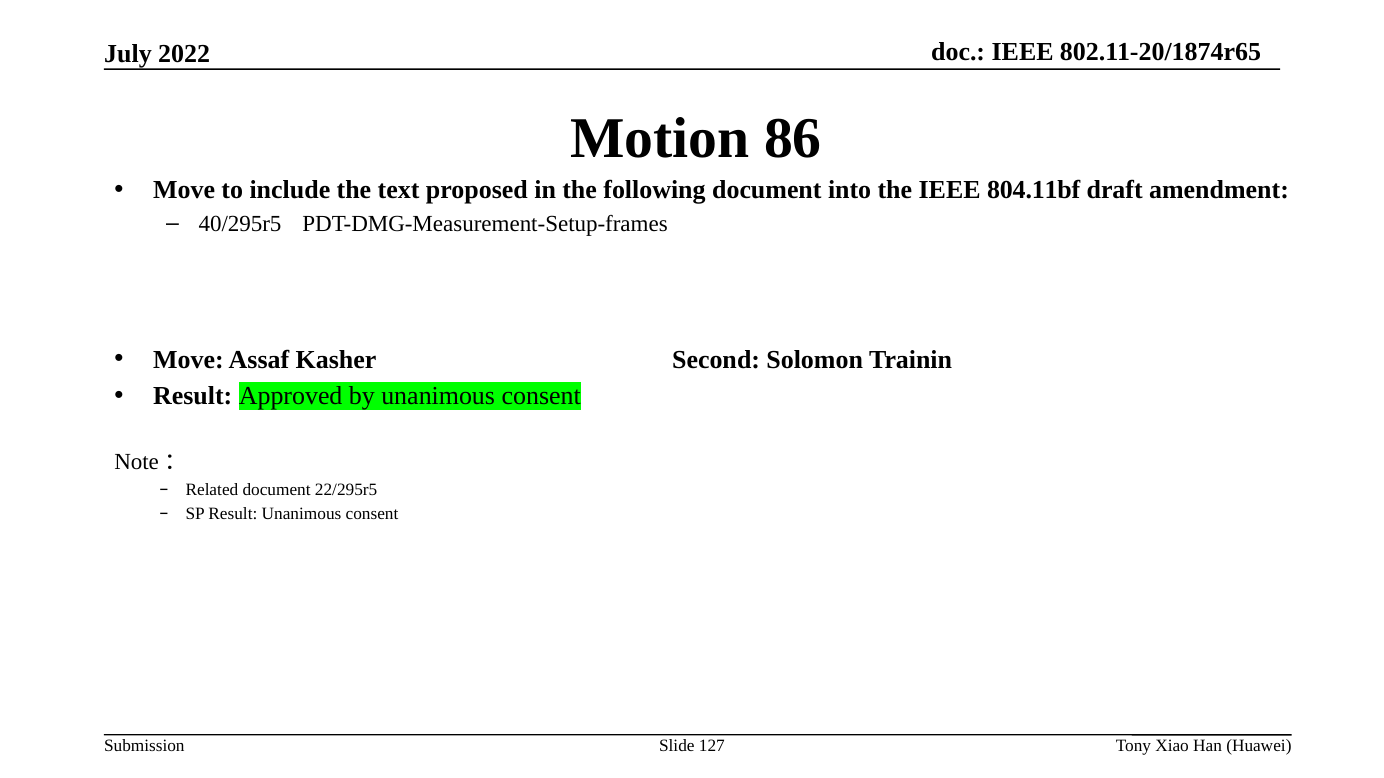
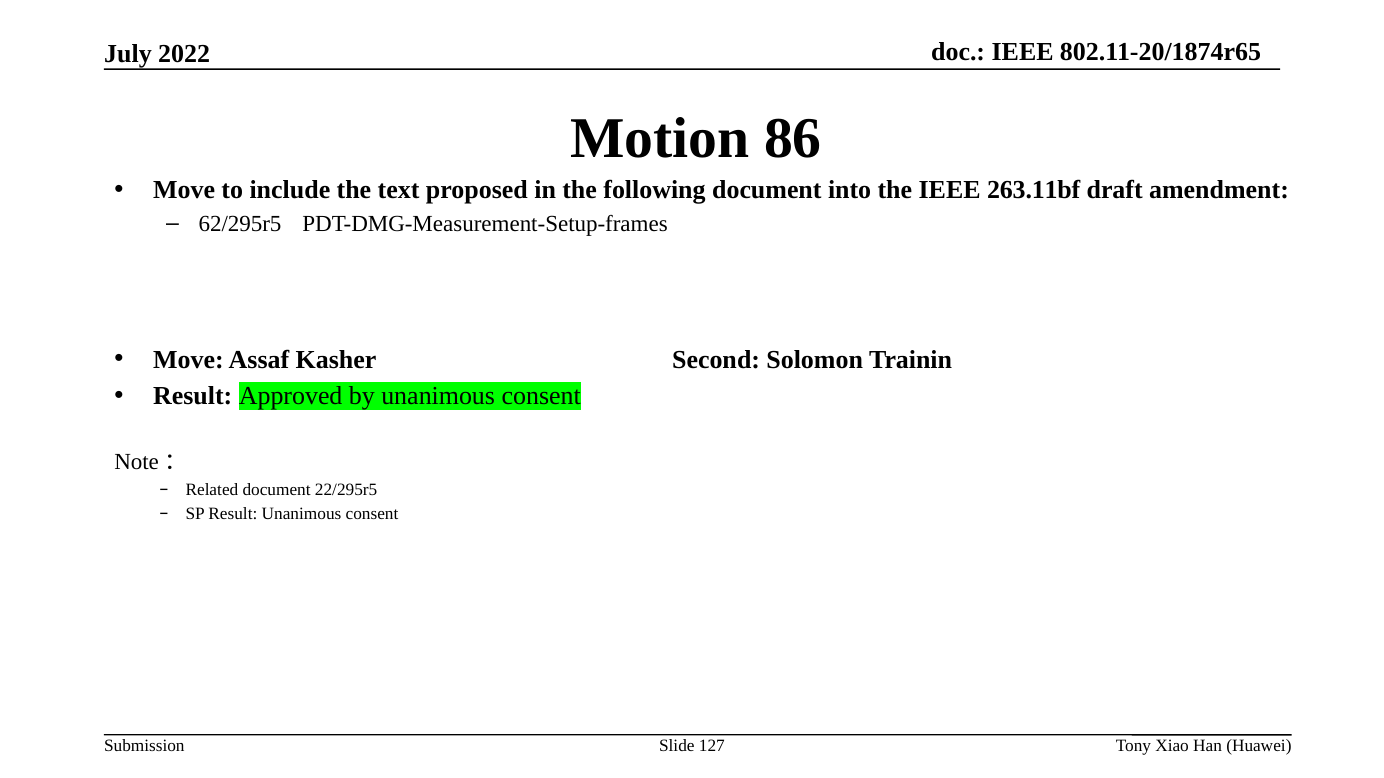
804.11bf: 804.11bf -> 263.11bf (1034, 190)
40/295r5: 40/295r5 -> 62/295r5 (240, 224)
